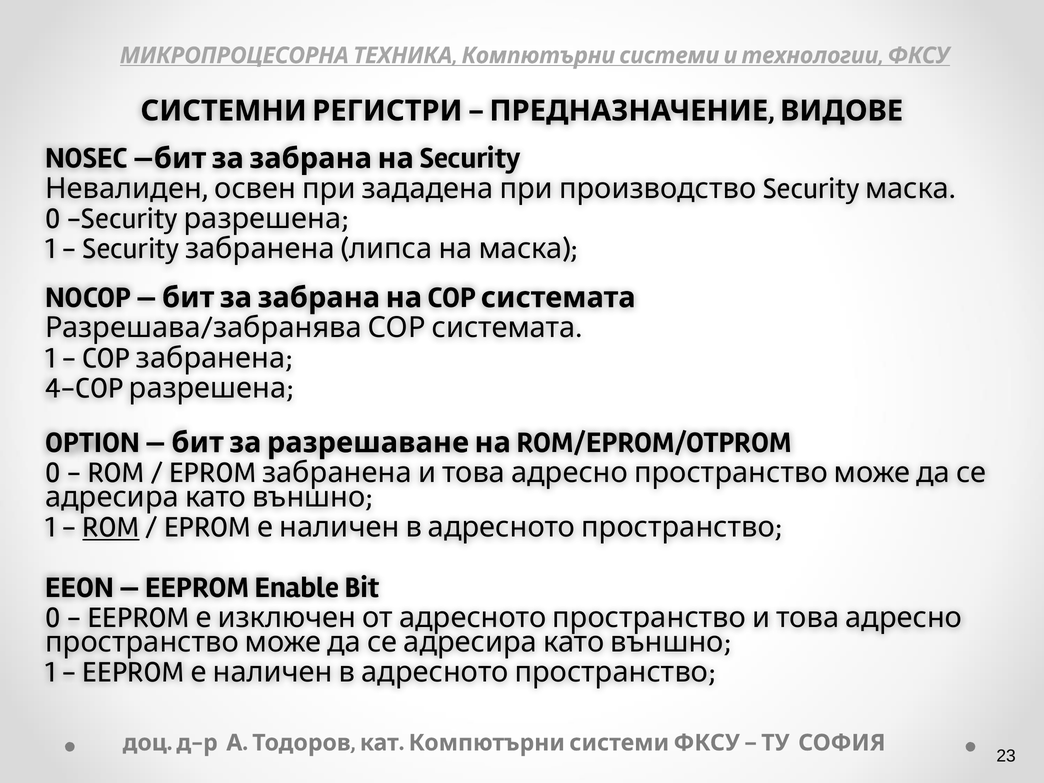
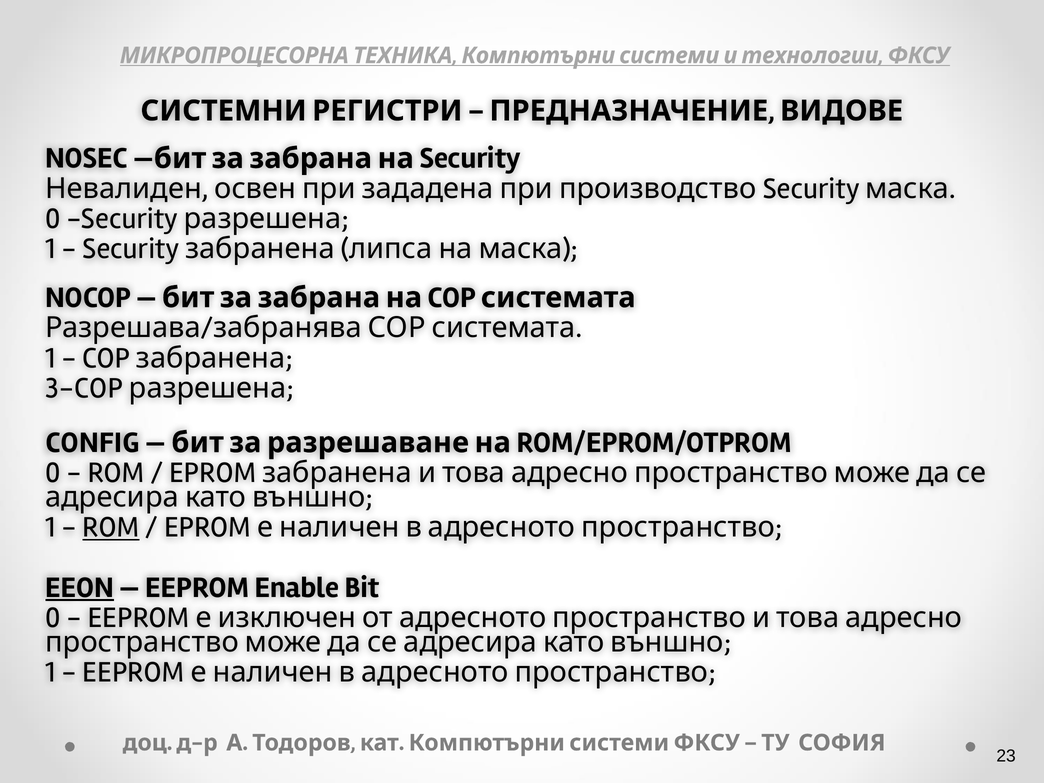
4-COP: 4-COP -> 3-COP (84, 388)
OPTION: OPTION -> CONFIG (93, 443)
EEON underline: none -> present (80, 588)
